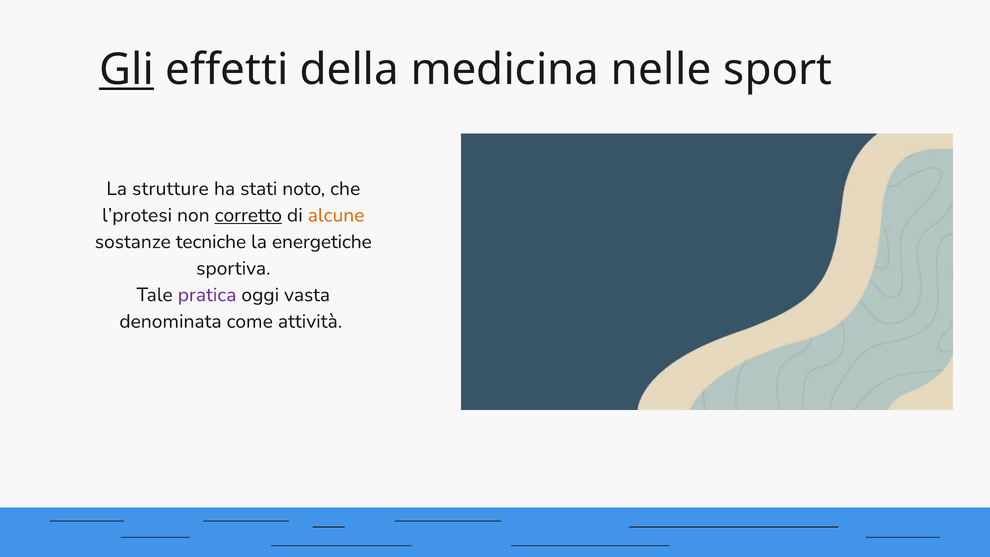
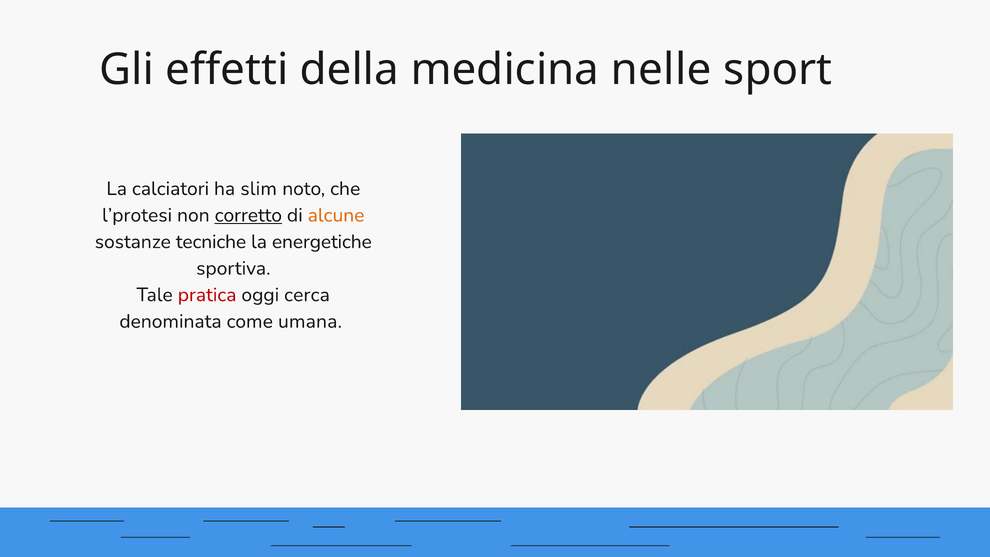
Gli underline: present -> none (127, 70)
strutture: strutture -> calciatori (171, 189)
stati: stati -> slim (259, 189)
pratica colour: purple -> red (207, 295)
vasta: vasta -> cerca (307, 295)
attività: attività -> umana (310, 321)
